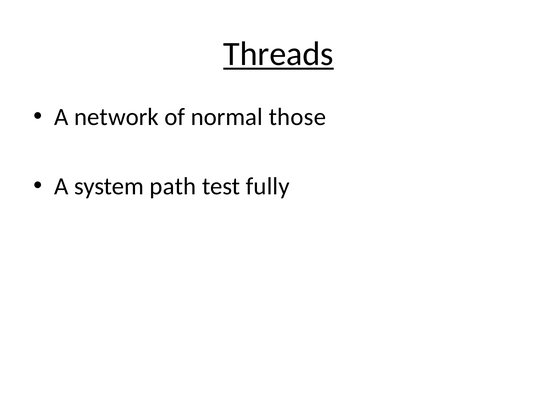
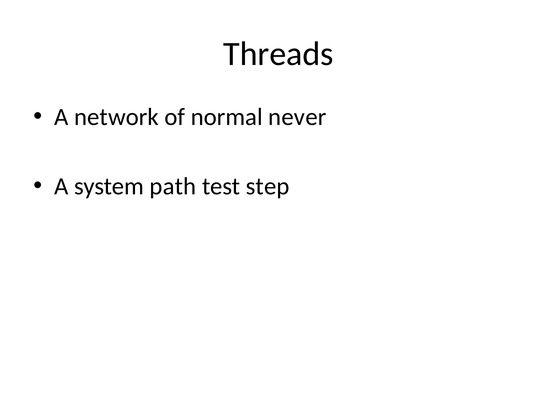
Threads underline: present -> none (278, 54)
those: those -> never (297, 117)
fully: fully -> step (268, 186)
